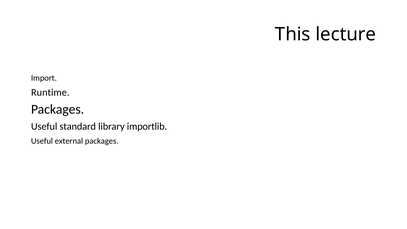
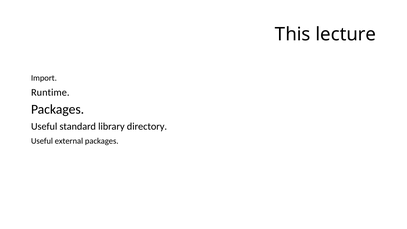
importlib: importlib -> directory (147, 127)
